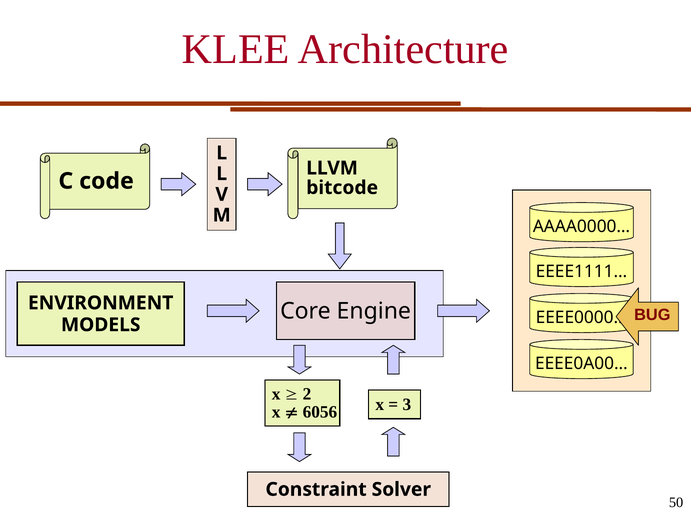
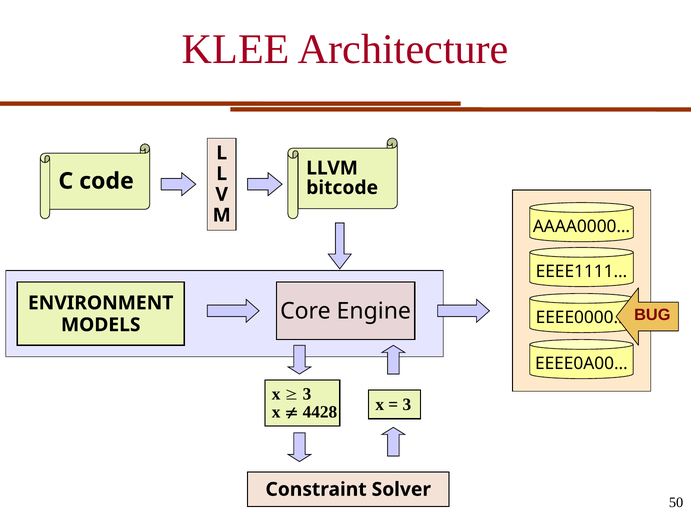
2: 2 -> 3 (307, 394)
6056: 6056 -> 4428 (320, 412)
